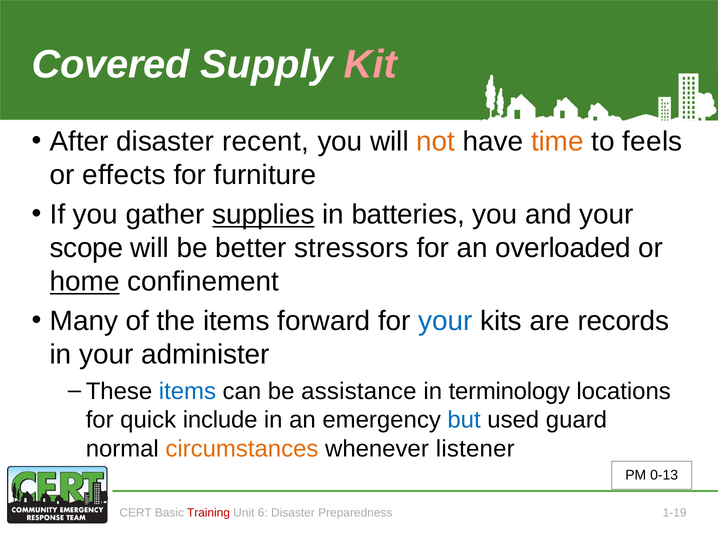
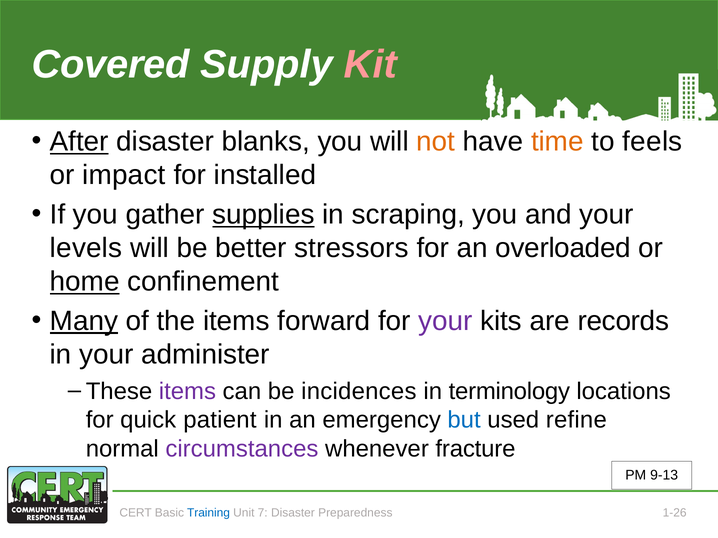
After underline: none -> present (79, 142)
recent: recent -> blanks (266, 142)
effects: effects -> impact (124, 175)
furniture: furniture -> installed (265, 175)
batteries: batteries -> scraping (408, 215)
scope: scope -> levels (86, 248)
Many underline: none -> present (84, 321)
your colour: blue -> purple (445, 321)
items colour: blue -> purple (187, 392)
assistance: assistance -> incidences (359, 392)
include: include -> patient (220, 420)
guard: guard -> refine (576, 420)
circumstances colour: orange -> purple (242, 449)
listener: listener -> fracture (475, 449)
0-13: 0-13 -> 9-13 (664, 476)
Training colour: red -> blue (209, 513)
6: 6 -> 7 (263, 513)
1-19: 1-19 -> 1-26 (675, 513)
